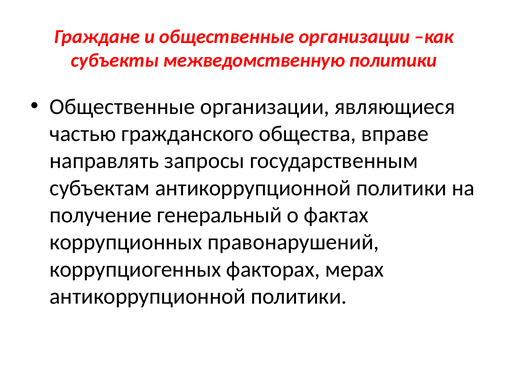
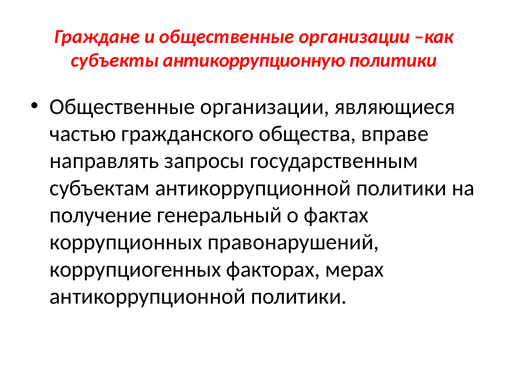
межведомственную: межведомственную -> антикоррупционную (254, 60)
